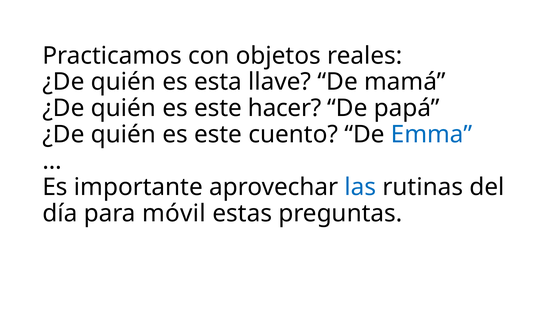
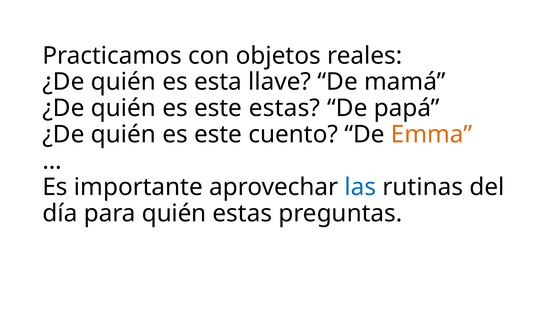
este hacer: hacer -> estas (285, 108)
Emma colour: blue -> orange (432, 135)
para móvil: móvil -> quién (174, 214)
